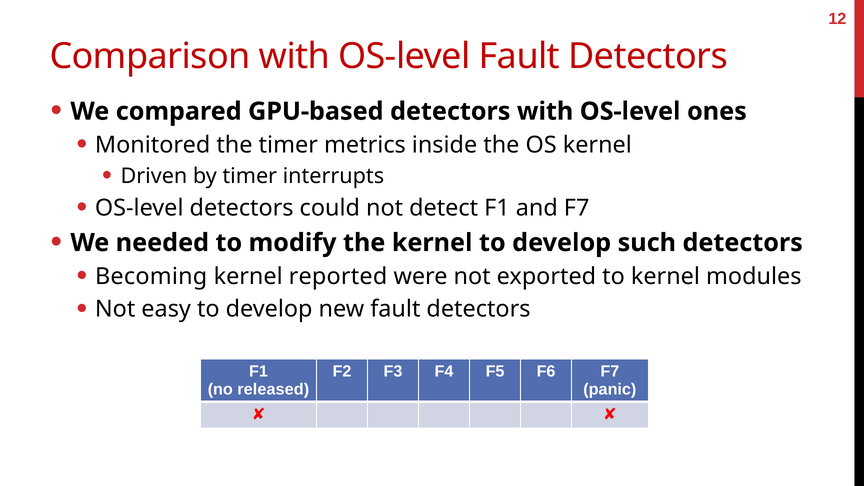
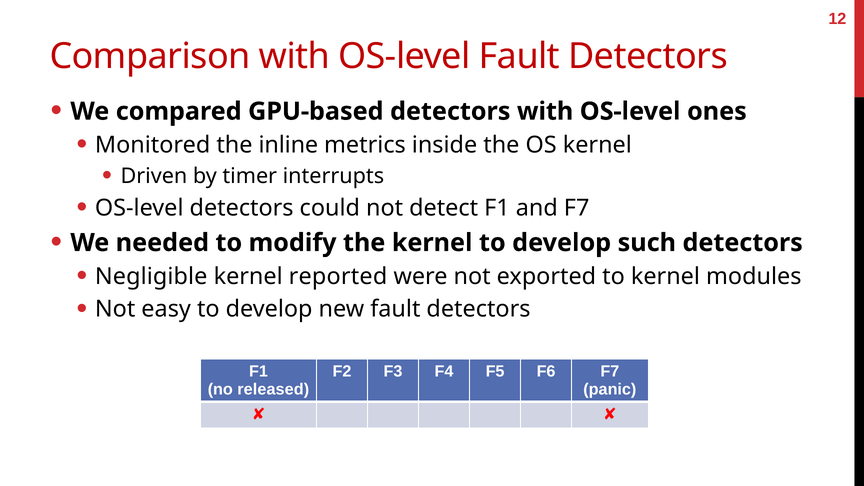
the timer: timer -> inline (288, 145)
Becoming: Becoming -> Negligible (151, 276)
